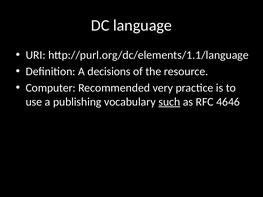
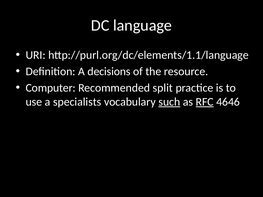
very: very -> split (163, 88)
publishing: publishing -> specialists (77, 102)
RFC underline: none -> present (205, 102)
